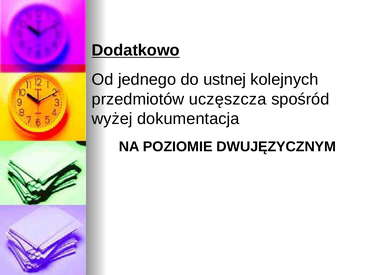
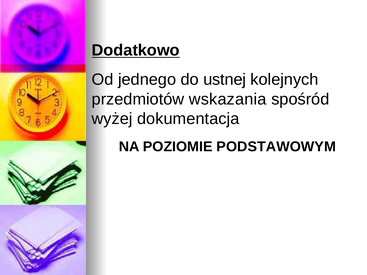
uczęszcza: uczęszcza -> wskazania (228, 99)
DWUJĘZYCZNYM: DWUJĘZYCZNYM -> PODSTAWOWYM (276, 147)
